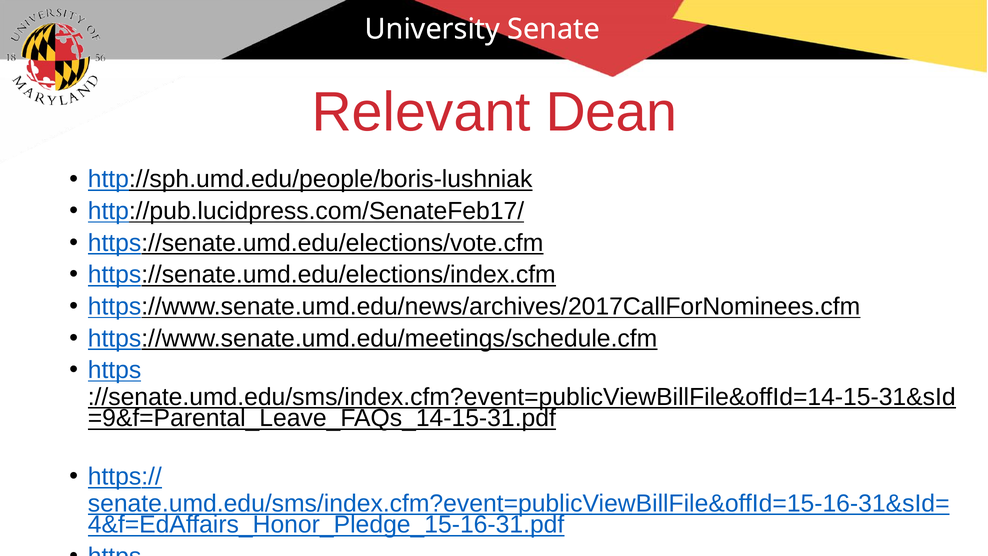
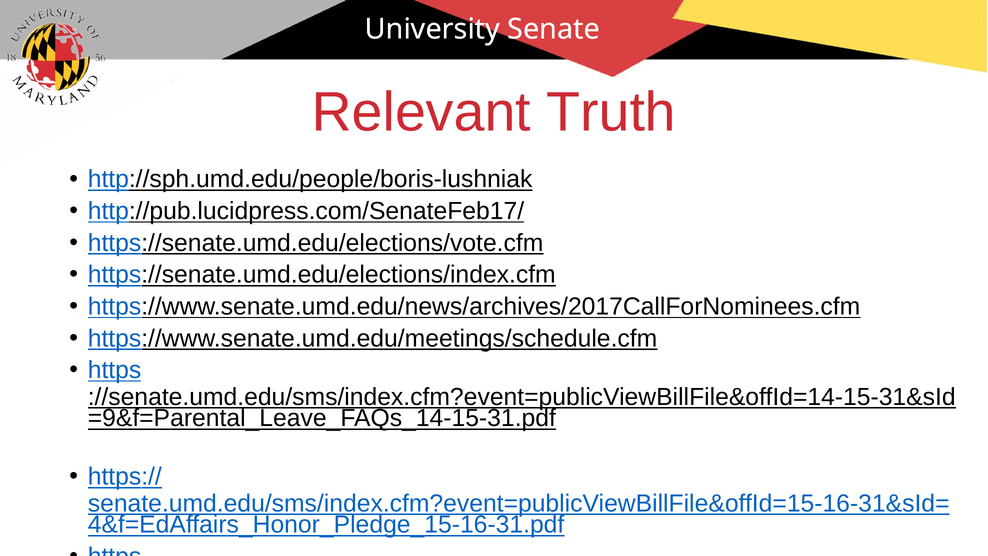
Dean: Dean -> Truth (611, 112)
